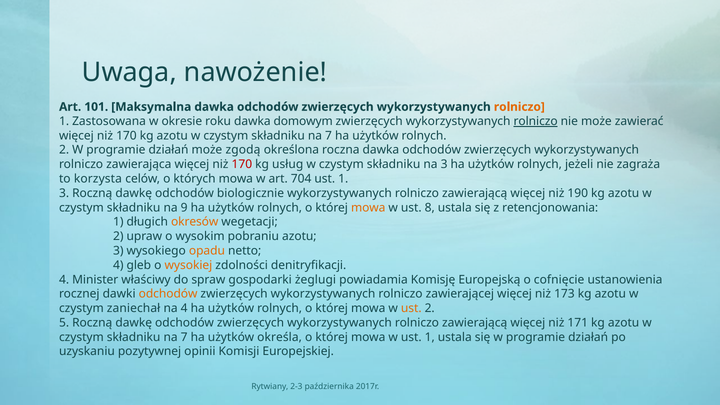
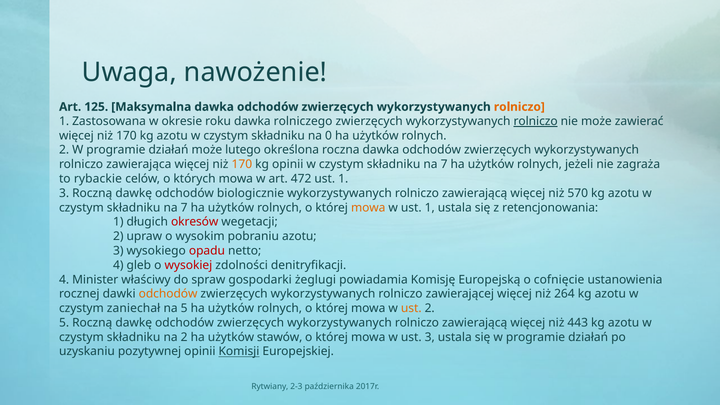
101: 101 -> 125 (96, 107)
domowym: domowym -> rolniczego (303, 121)
7: 7 -> 0 (329, 136)
zgodą: zgodą -> lutego (243, 150)
170 colour: red -> orange (242, 164)
kg usług: usług -> opinii (288, 164)
3: 3 -> 7 (444, 164)
korzysta: korzysta -> rybackie (98, 179)
704: 704 -> 472 (301, 179)
190: 190 -> 570 (578, 193)
9: 9 -> 7 (184, 208)
w ust 8: 8 -> 1 (430, 208)
okresów colour: orange -> red (195, 222)
opadu colour: orange -> red (207, 251)
wysokiej colour: orange -> red (188, 265)
173: 173 -> 264 (564, 294)
na 4: 4 -> 5 (184, 308)
171: 171 -> 443 (578, 323)
7: 7 -> 2 (184, 337)
określa: określa -> stawów (280, 337)
w ust 1: 1 -> 3 (430, 337)
Komisji underline: none -> present (239, 352)
